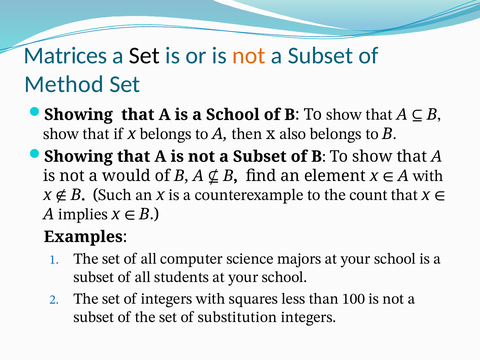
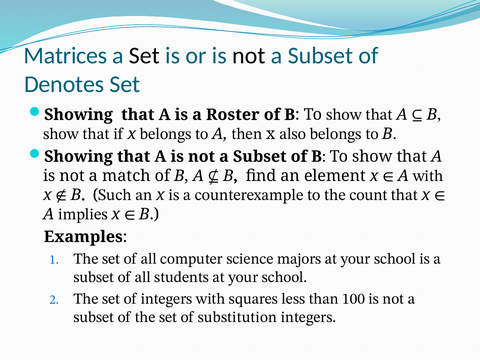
not colour: orange -> black (249, 55)
Method: Method -> Denotes (64, 84)
a School: School -> Roster (233, 115)
would: would -> match (126, 176)
